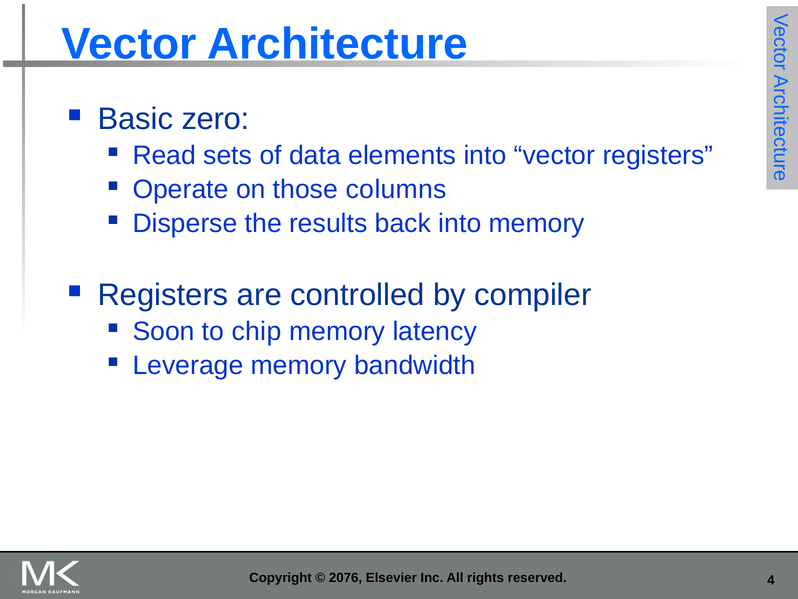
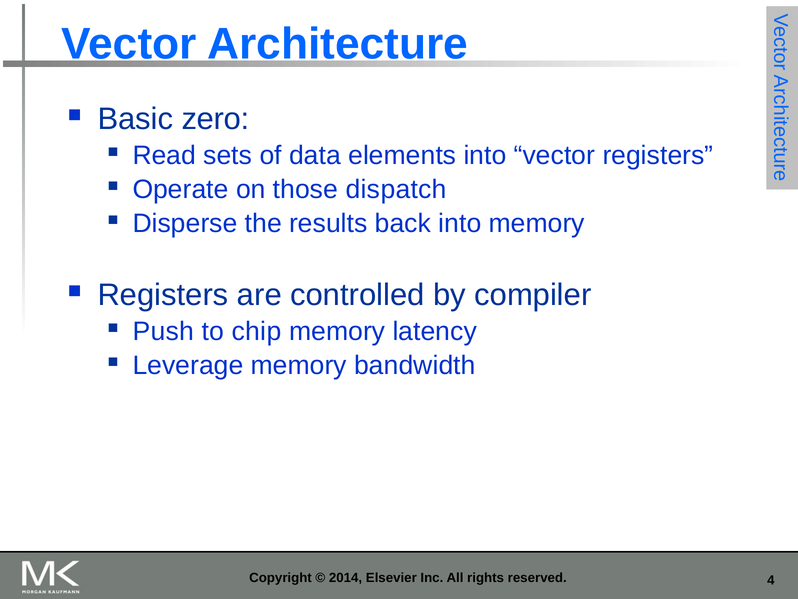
columns: columns -> dispatch (396, 189)
Soon: Soon -> Push (163, 331)
2076: 2076 -> 2014 (346, 577)
